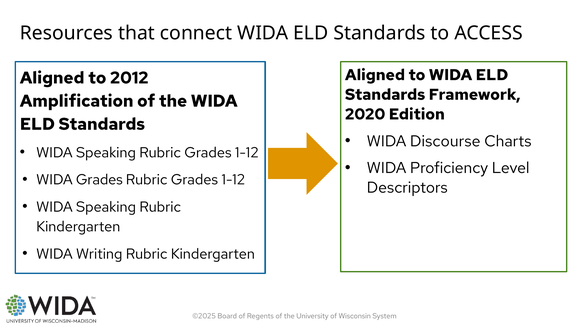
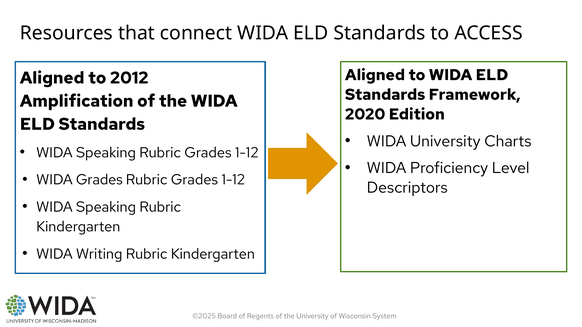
WIDA Discourse: Discourse -> University (445, 141)
